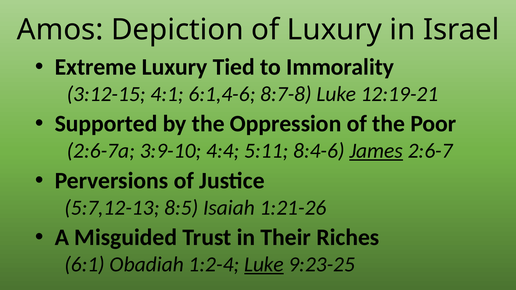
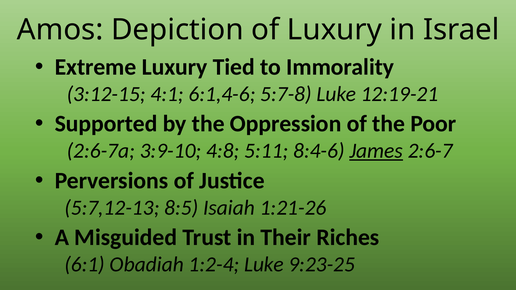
8:7-8: 8:7-8 -> 5:7-8 (286, 94)
4:4: 4:4 -> 4:8 (223, 151)
Luke underline: present -> none (264, 265)
